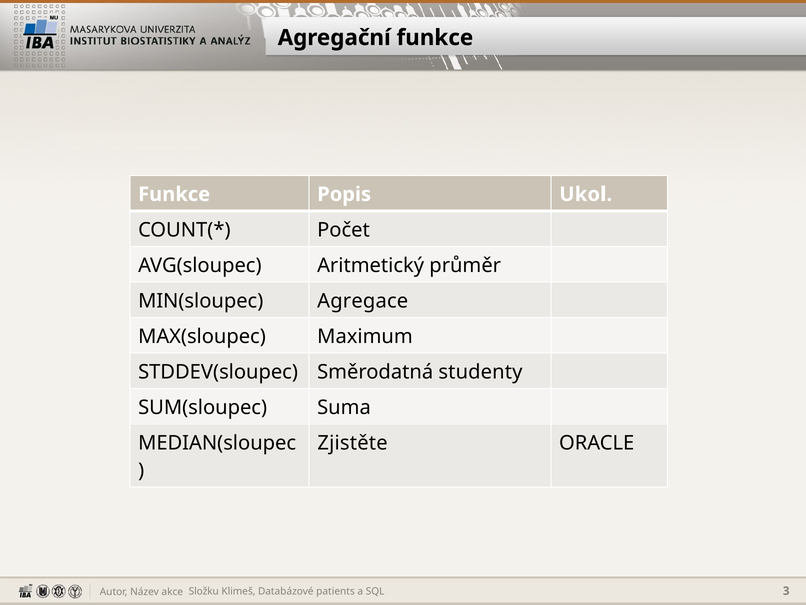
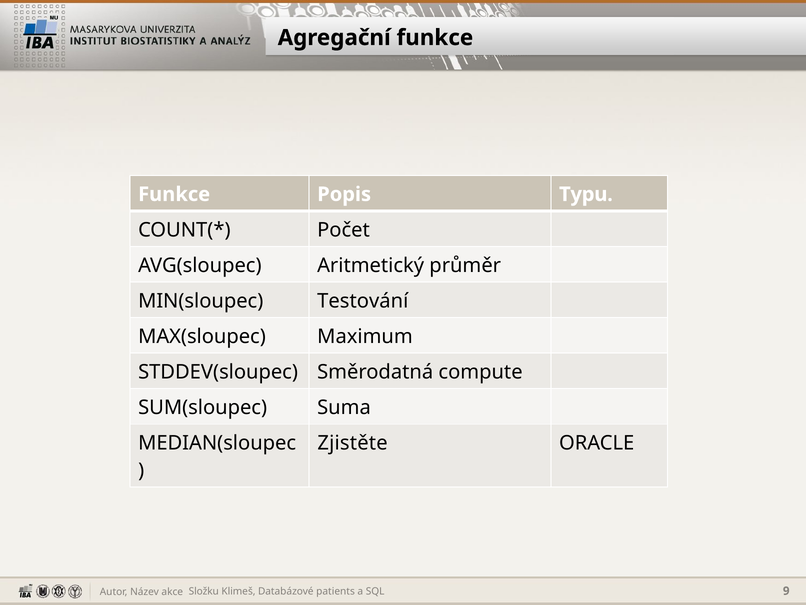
Ukol: Ukol -> Typu (586, 194)
Agregace: Agregace -> Testování (363, 301)
studenty: studenty -> compute (481, 372)
3: 3 -> 9 (786, 591)
